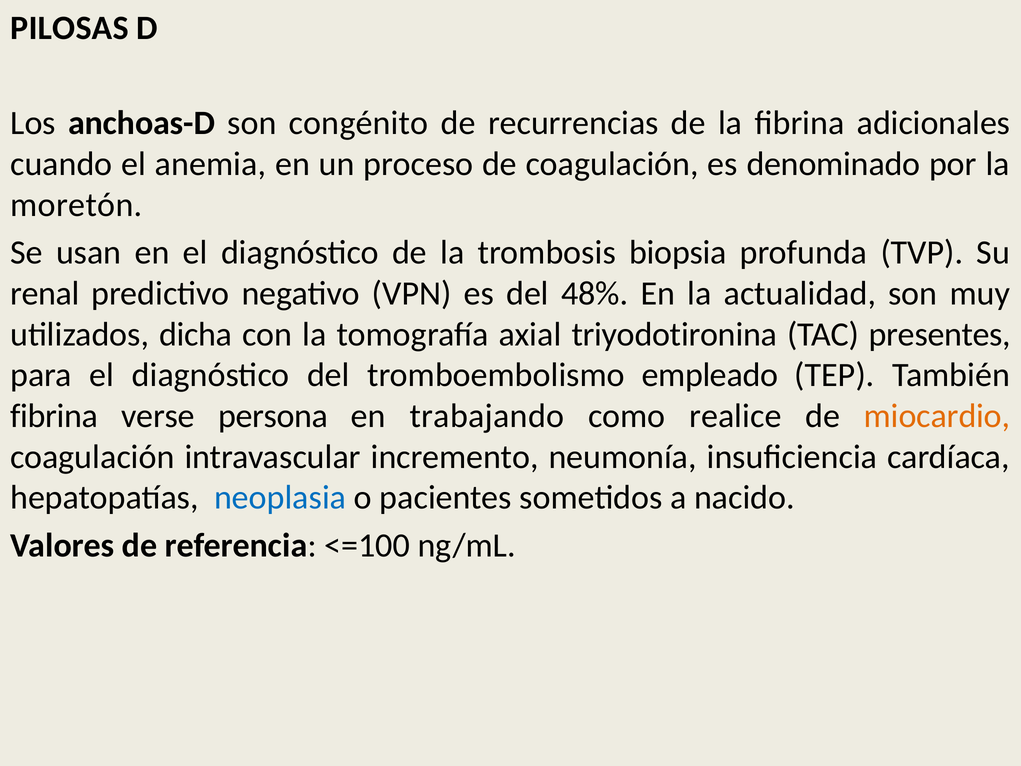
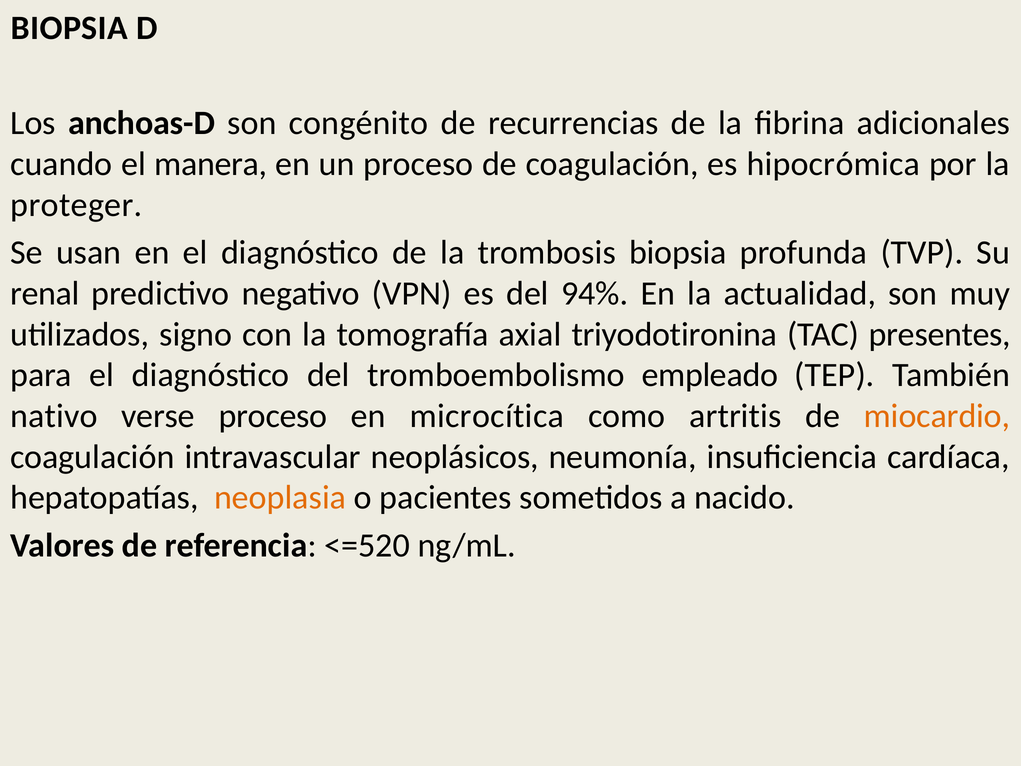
PILOSAS: PILOSAS -> BIOPSIA (69, 28)
anemia: anemia -> manera (211, 164)
denominado: denominado -> hipocrómica (833, 164)
moretón: moretón -> proteger (76, 205)
48%: 48% -> 94% (595, 293)
dicha: dicha -> signo (196, 334)
fibrina: fibrina -> nativo (54, 416)
verse persona: persona -> proceso (273, 416)
trabajando: trabajando -> microcítica (487, 416)
realice: realice -> artritis (735, 416)
incremento: incremento -> neoplásicos (455, 457)
neoplasia colour: blue -> orange (280, 498)
<=100: <=100 -> <=520 (367, 545)
